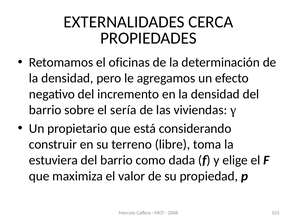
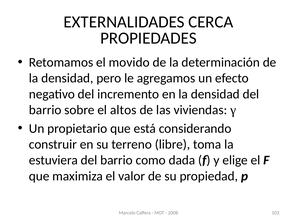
oficinas: oficinas -> movido (129, 62)
sería: sería -> altos (123, 110)
